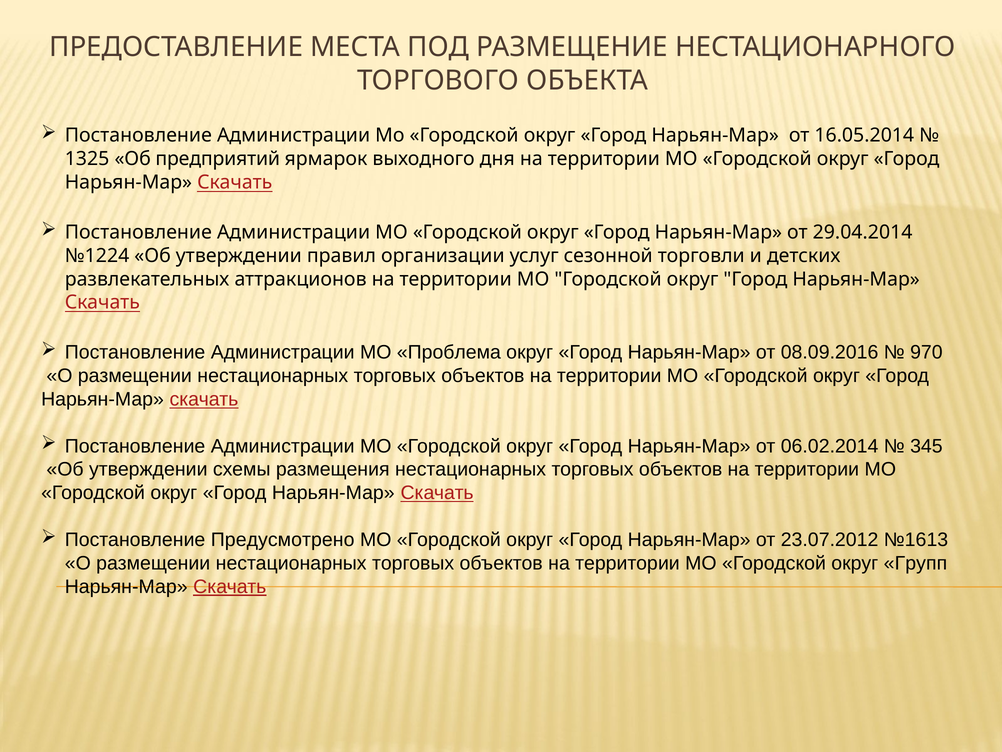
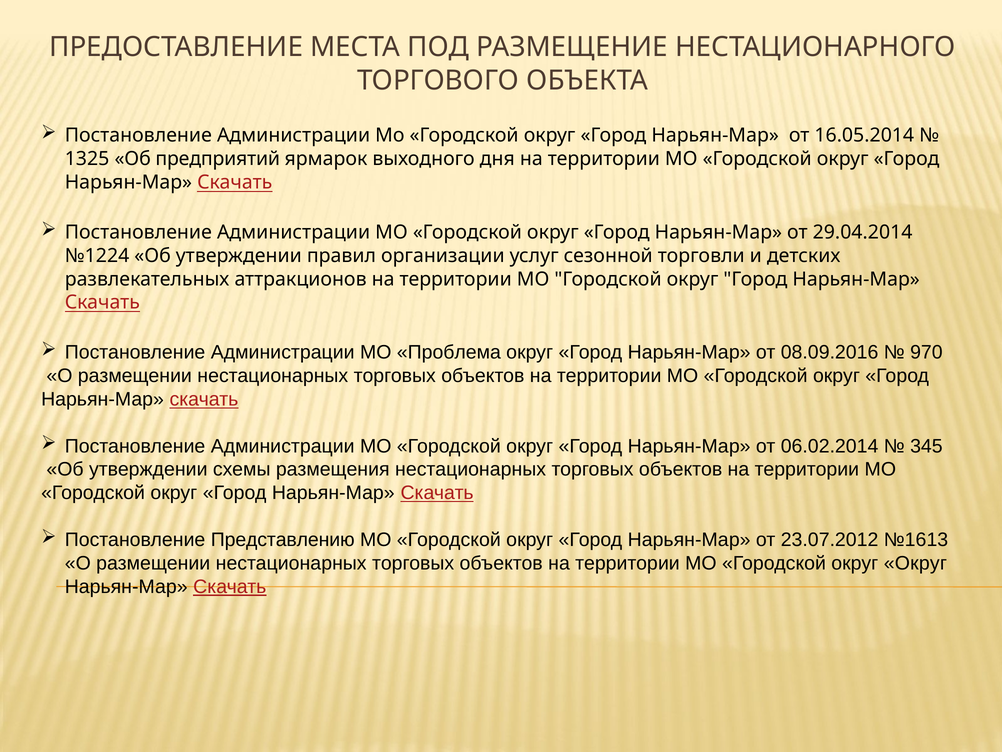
Предусмотрено: Предусмотрено -> Представлению (283, 539)
округ Групп: Групп -> Округ (915, 563)
